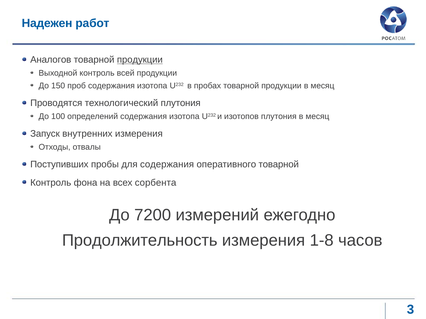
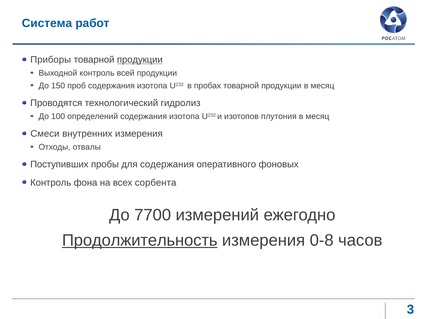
Надежен: Надежен -> Система (47, 23)
Аналогов: Аналогов -> Приборы (51, 60)
технологический плутония: плутония -> гидролиз (181, 103)
Запуск: Запуск -> Смеси (45, 134)
оперативного товарной: товарной -> фоновых (279, 165)
7200: 7200 -> 7700 (153, 216)
Продолжительность underline: none -> present (140, 241)
1-8: 1-8 -> 0-8 (322, 241)
